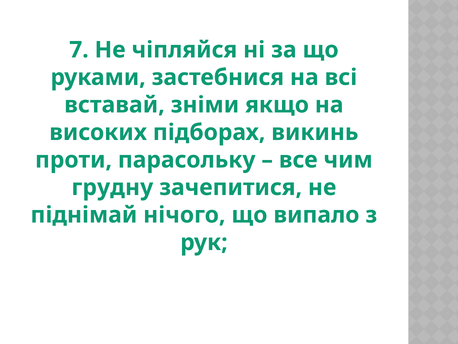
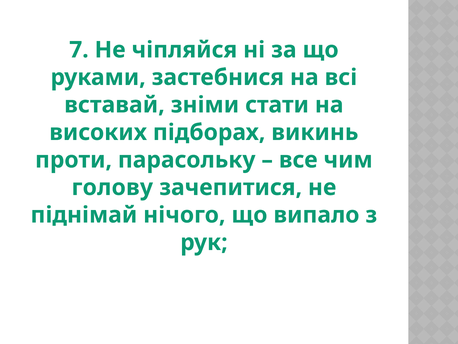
якщо: якщо -> стати (277, 105)
грудну: грудну -> голову (112, 187)
